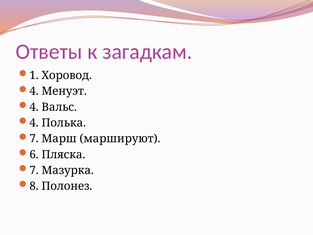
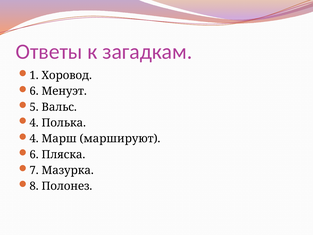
4: 4 -> 6 (34, 91)
4: 4 -> 5 (34, 107)
7: 7 -> 4 (34, 139)
